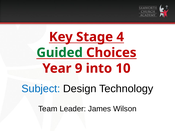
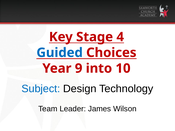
Guided colour: green -> blue (60, 53)
